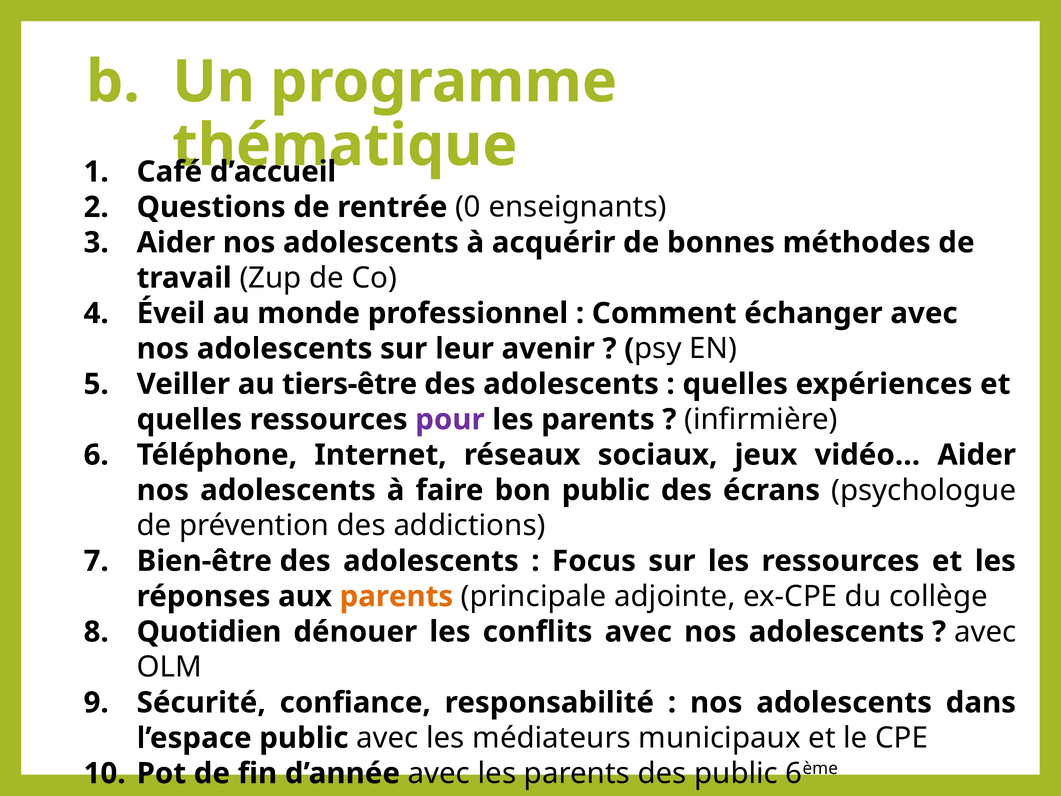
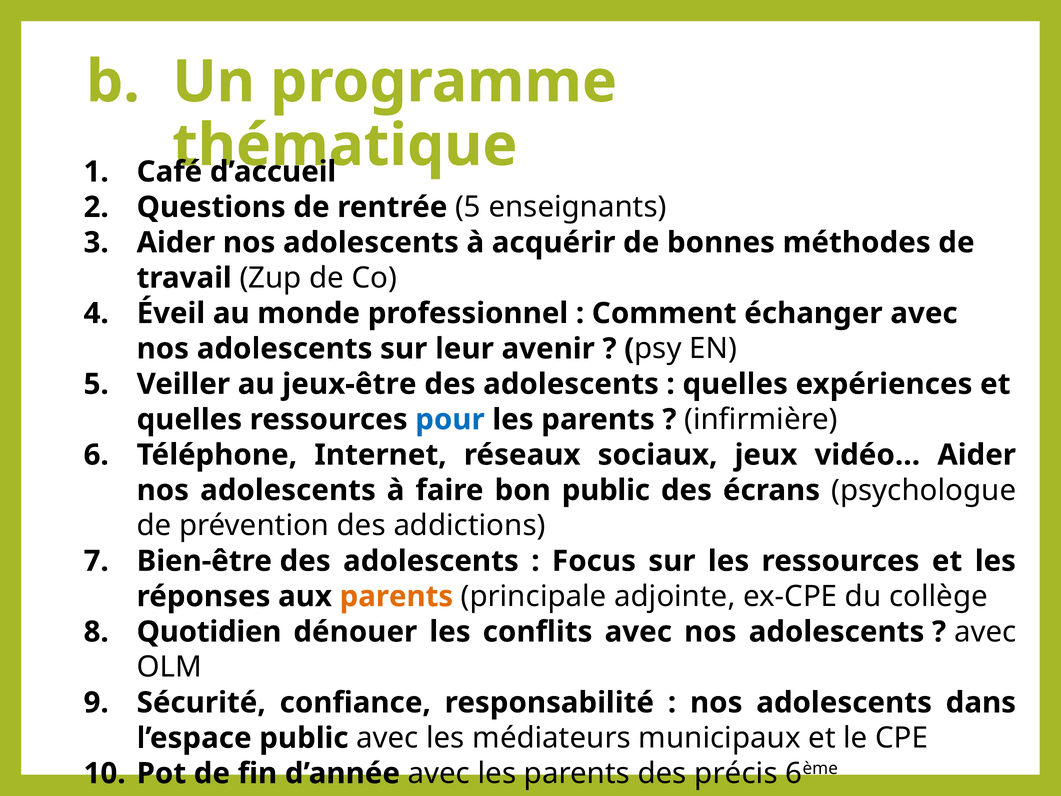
rentrée 0: 0 -> 5 (468, 207)
tiers-être: tiers-être -> jeux-être (349, 384)
pour colour: purple -> blue (450, 419)
des public: public -> précis (736, 773)
